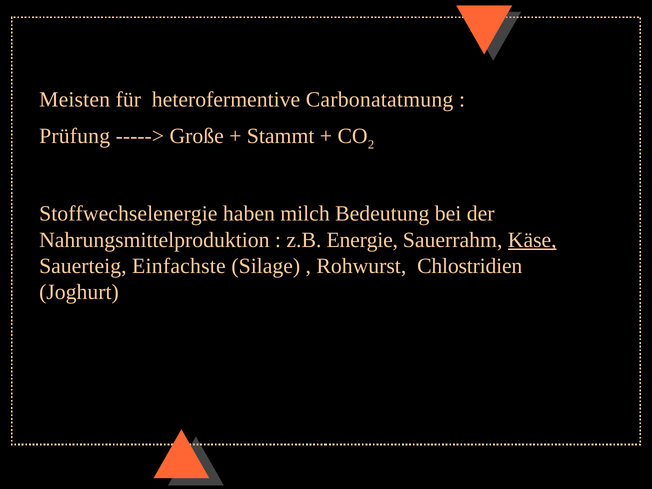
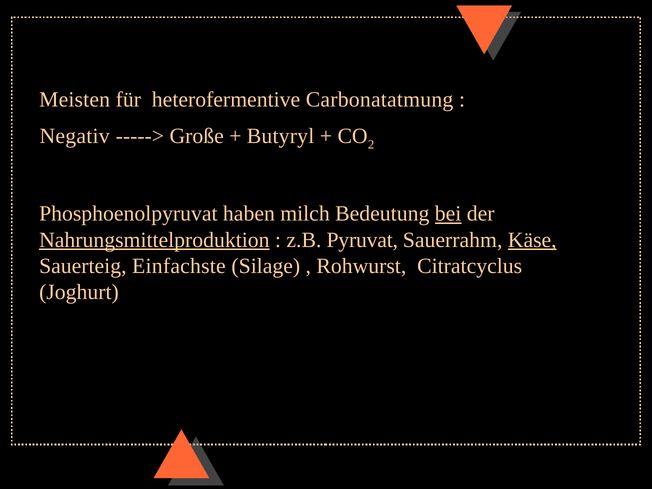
Prüfung: Prüfung -> Negativ (75, 136)
Stammt: Stammt -> Butyryl (281, 136)
Stoffwechselenergie: Stoffwechselenergie -> Phosphoenolpyruvat (128, 214)
bei underline: none -> present (448, 214)
Nahrungsmittelproduktion underline: none -> present (154, 240)
Energie: Energie -> Pyruvat (362, 240)
Chlostridien: Chlostridien -> Citratcyclus (470, 266)
